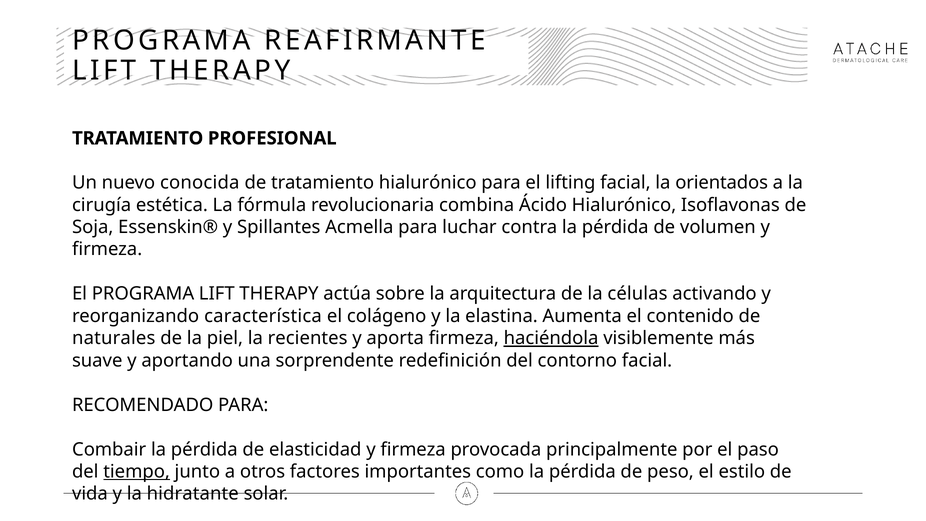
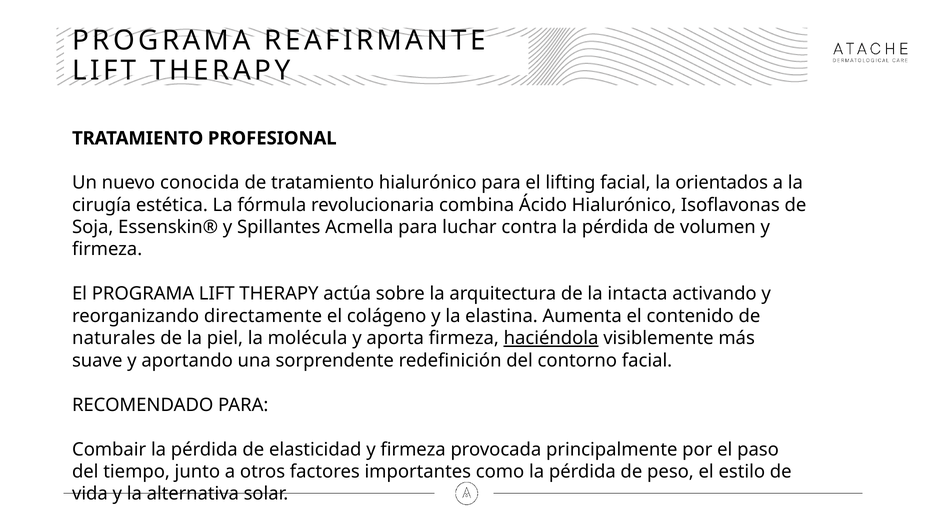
células: células -> intacta (637, 294)
característica: característica -> directamente (263, 316)
recientes: recientes -> molécula (308, 338)
tiempo underline: present -> none (137, 471)
hidratante: hidratante -> alternativa (193, 494)
